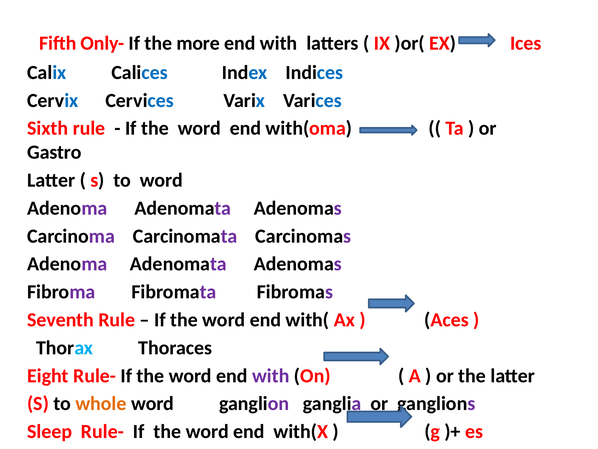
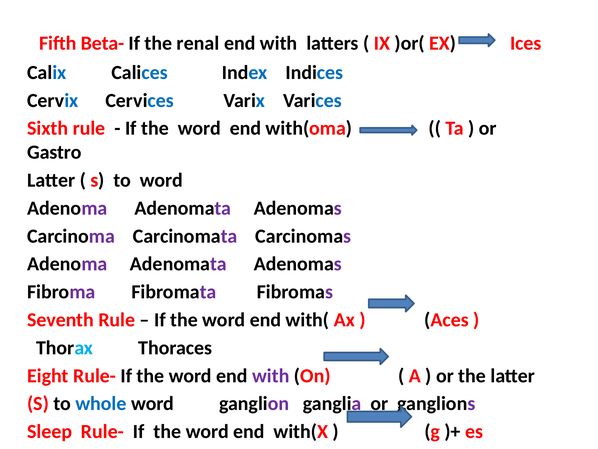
Only-: Only- -> Beta- (103, 43)
more: more -> renal (198, 43)
whole colour: orange -> blue (101, 403)
